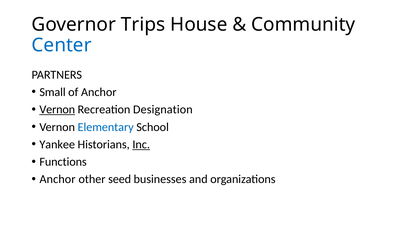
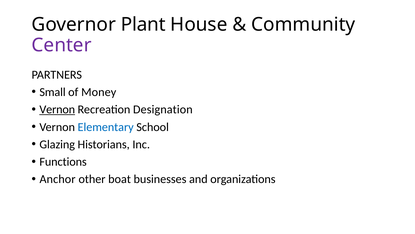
Trips: Trips -> Plant (143, 25)
Center colour: blue -> purple (62, 45)
of Anchor: Anchor -> Money (99, 92)
Yankee: Yankee -> Glazing (57, 144)
Inc underline: present -> none (141, 144)
seed: seed -> boat (120, 179)
